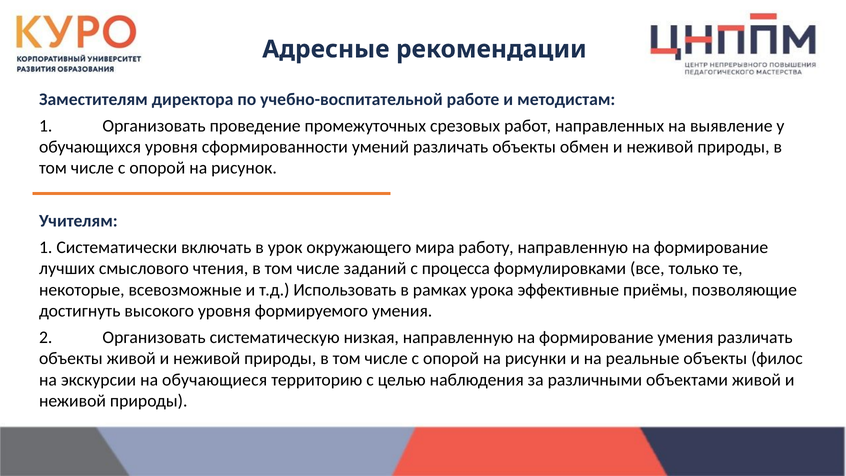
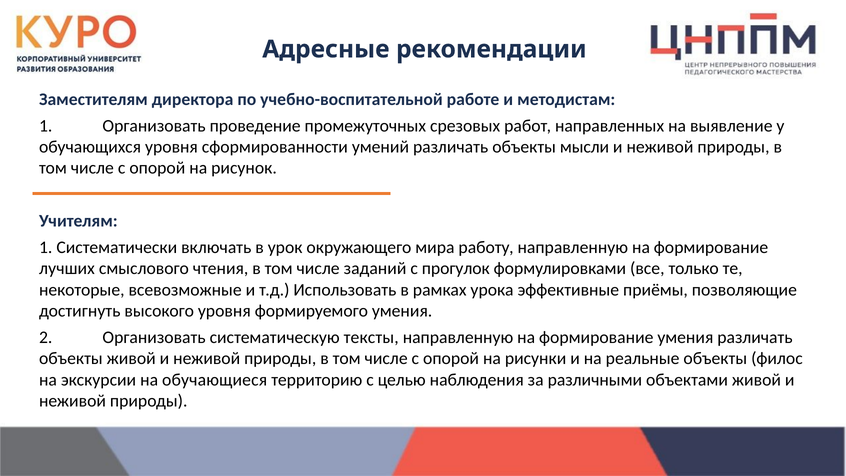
обмен: обмен -> мысли (585, 147)
процесса: процесса -> прогулок (456, 269)
низкая: низкая -> тексты (371, 337)
